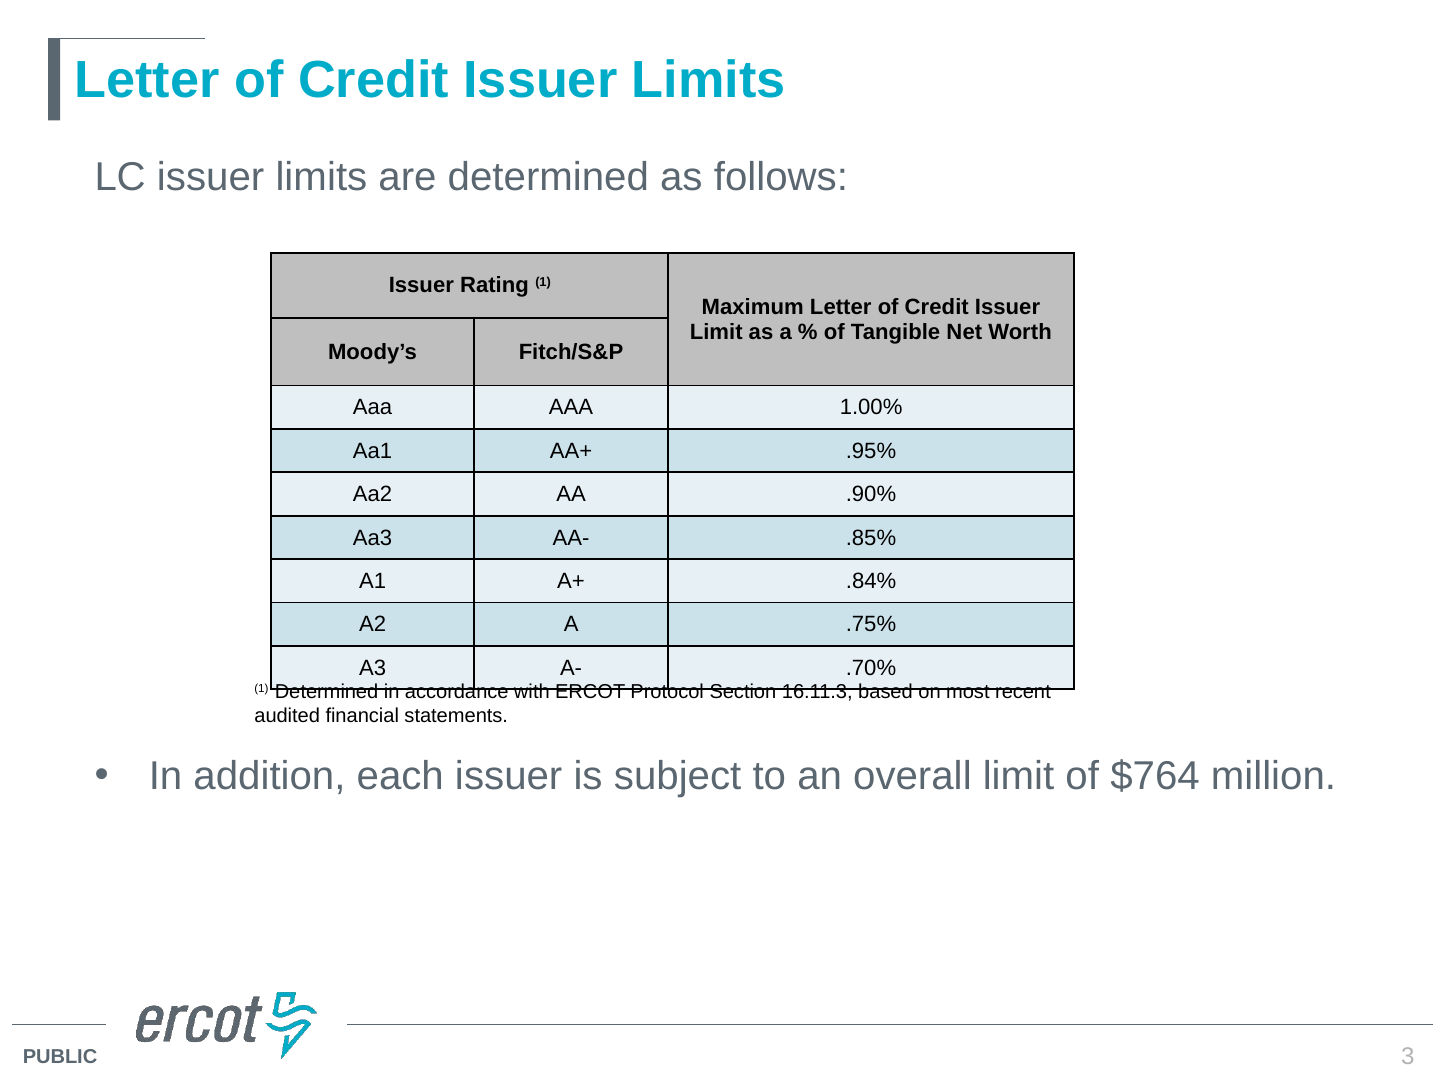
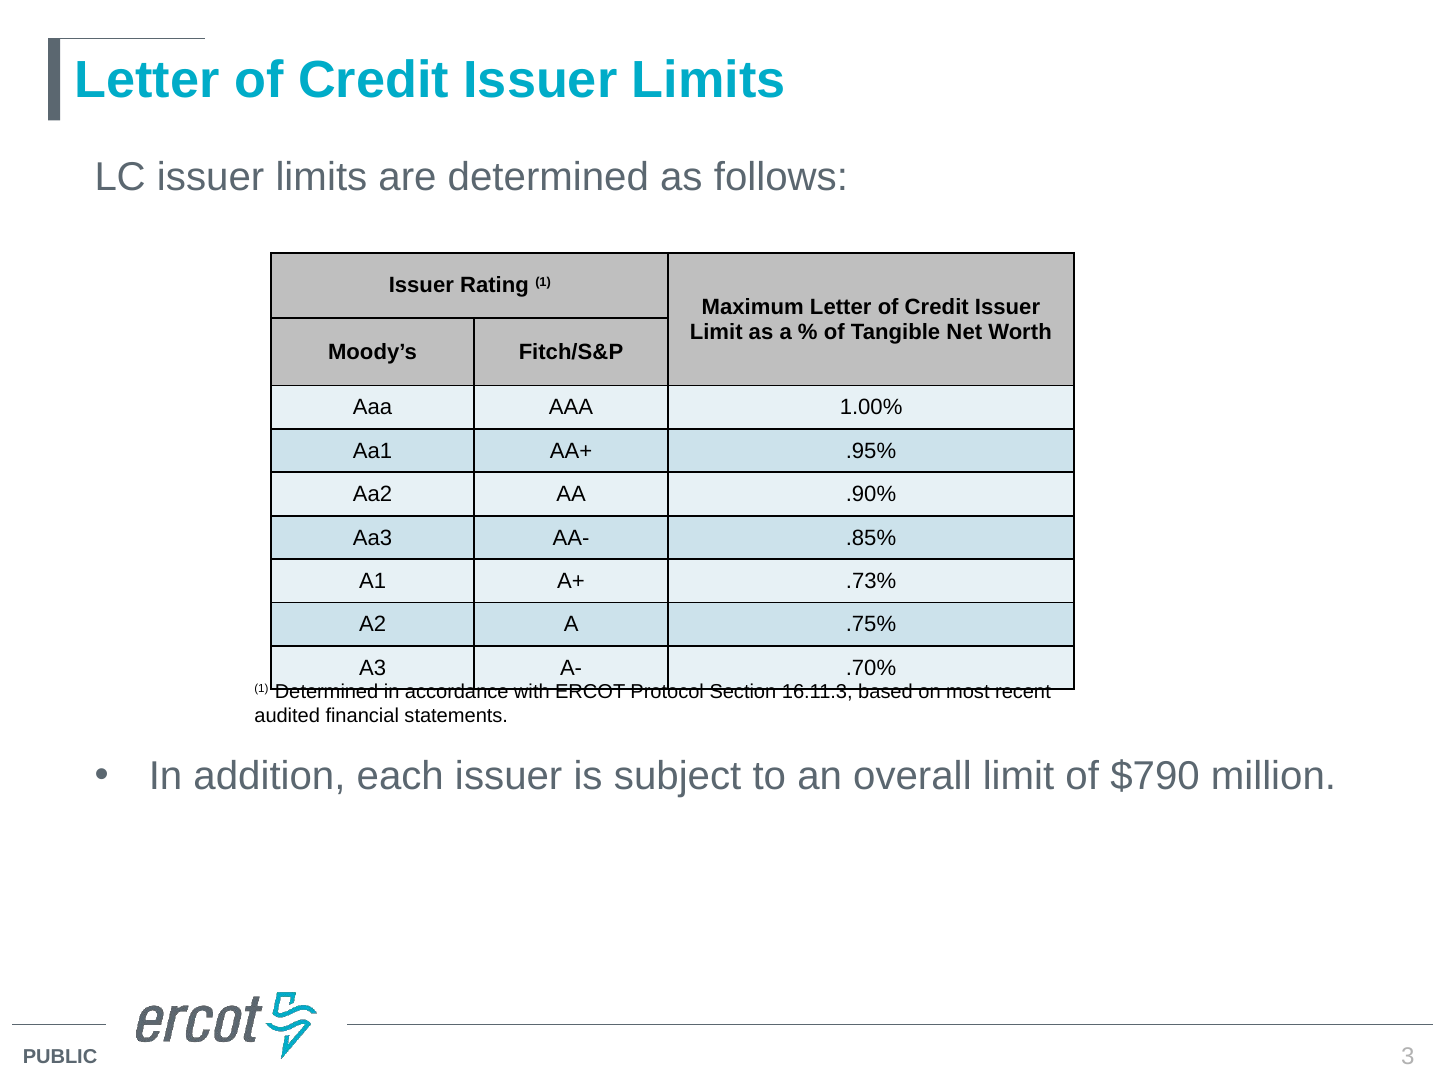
.84%: .84% -> .73% (871, 581)
$764: $764 -> $790 (1155, 776)
